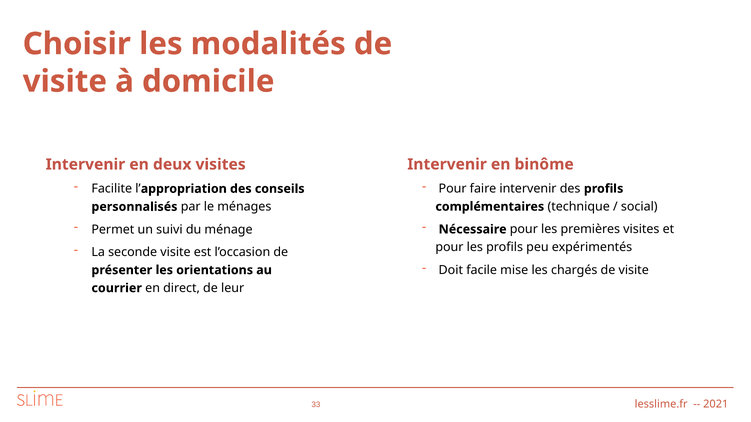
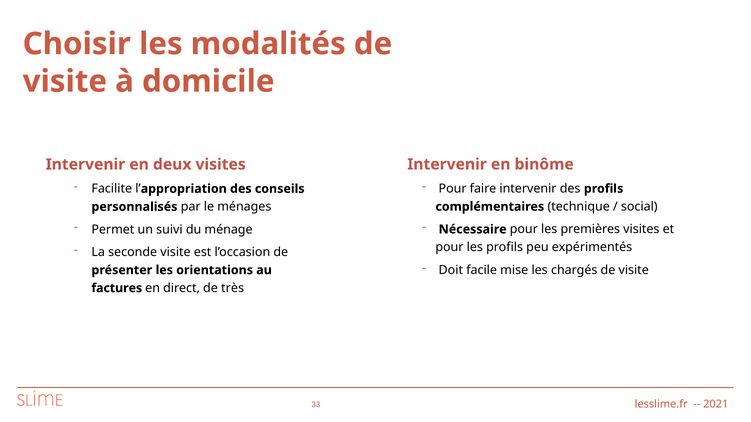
courrier: courrier -> factures (117, 288)
leur: leur -> très (233, 288)
